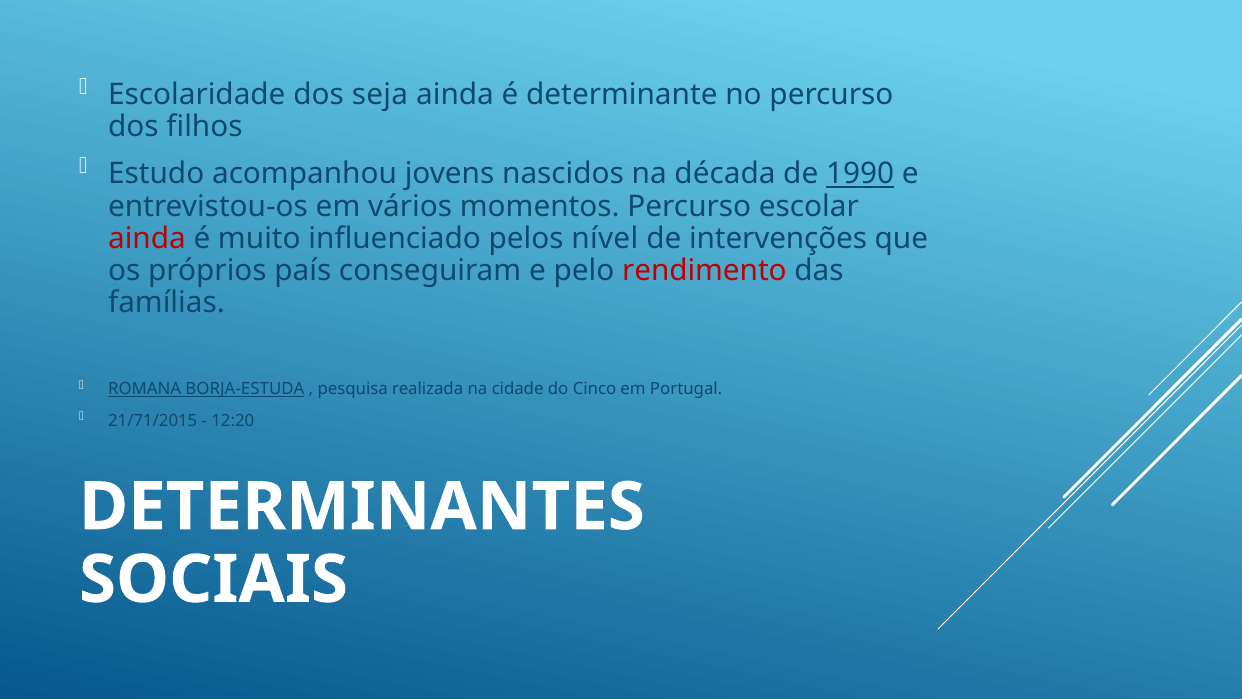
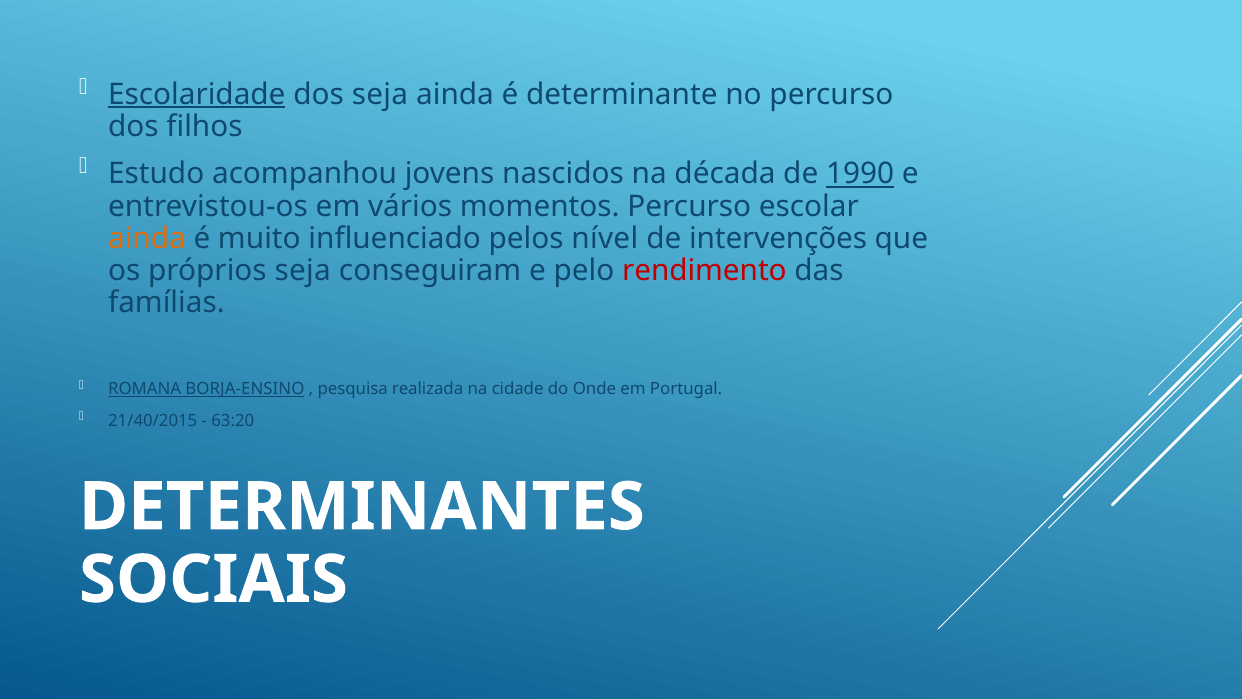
Escolaridade underline: none -> present (197, 94)
ainda colour: red -> orange (147, 238)
próprios país: país -> seja (303, 270)
BORJA-ESTUDA: BORJA-ESTUDA -> BORJA-ENSINO (245, 389)
Cinco: Cinco -> Onde (594, 389)
21/71/2015: 21/71/2015 -> 21/40/2015 (153, 421)
12:20: 12:20 -> 63:20 (233, 421)
